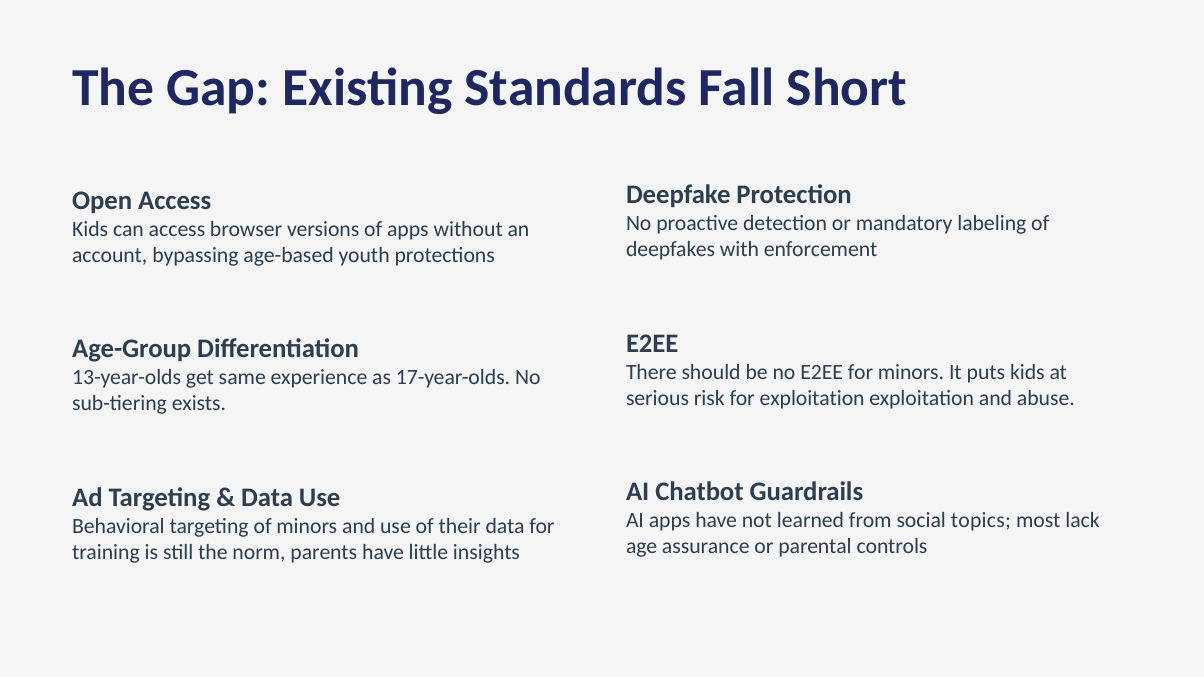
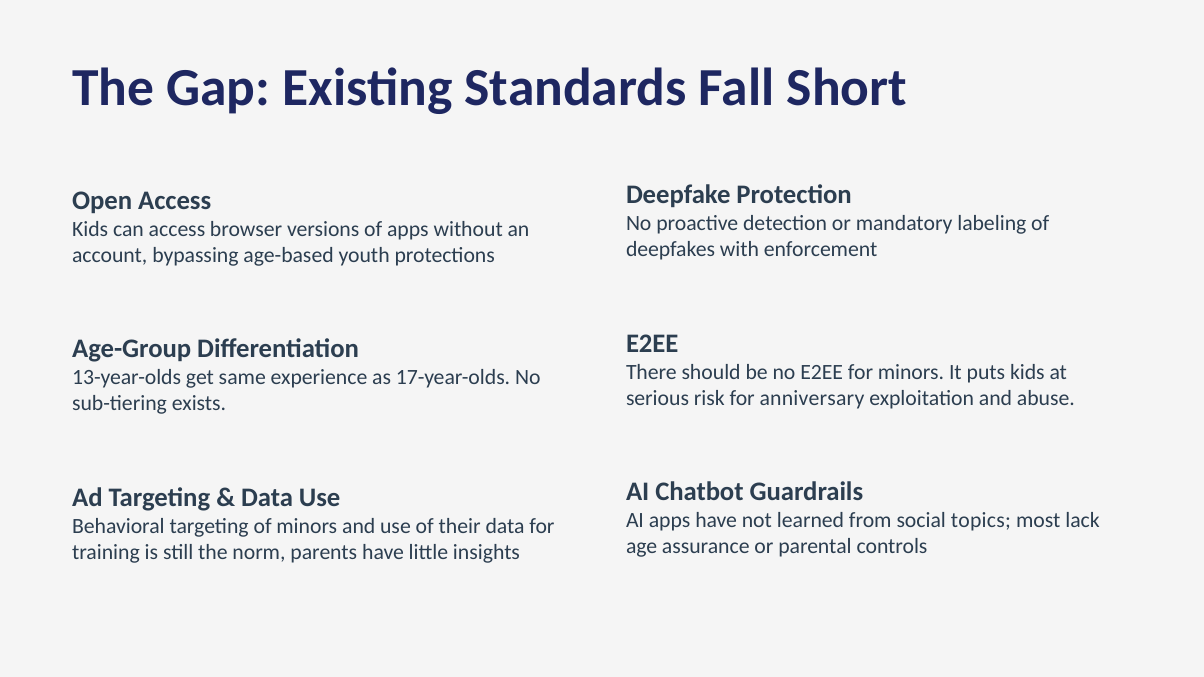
for exploitation: exploitation -> anniversary (812, 398)
